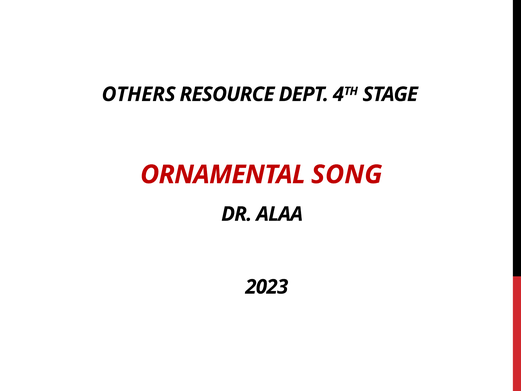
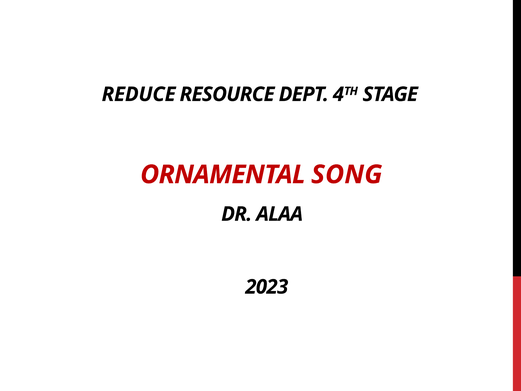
OTHERS: OTHERS -> REDUCE (139, 94)
